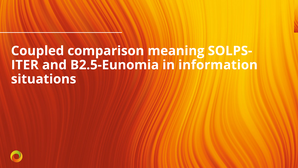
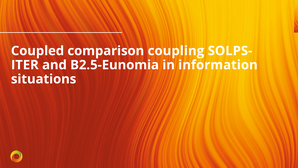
meaning: meaning -> coupling (176, 51)
